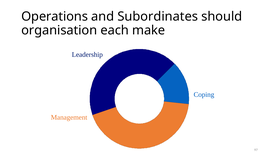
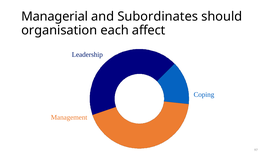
Operations: Operations -> Managerial (55, 17)
make: make -> affect (149, 30)
